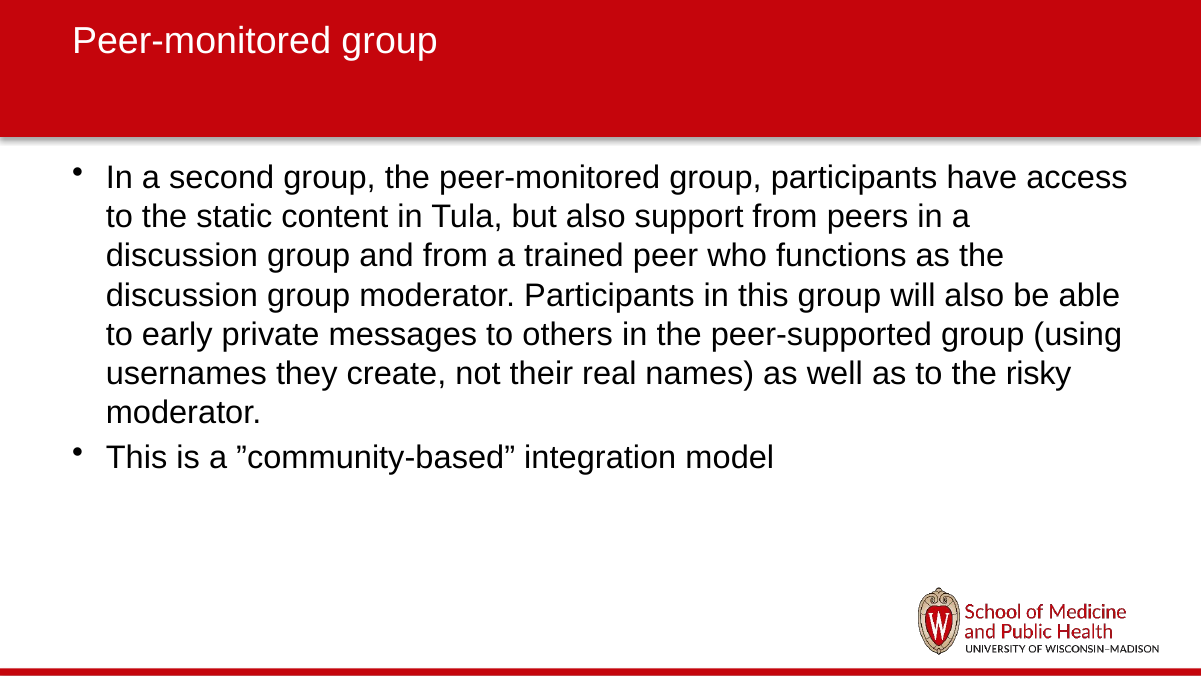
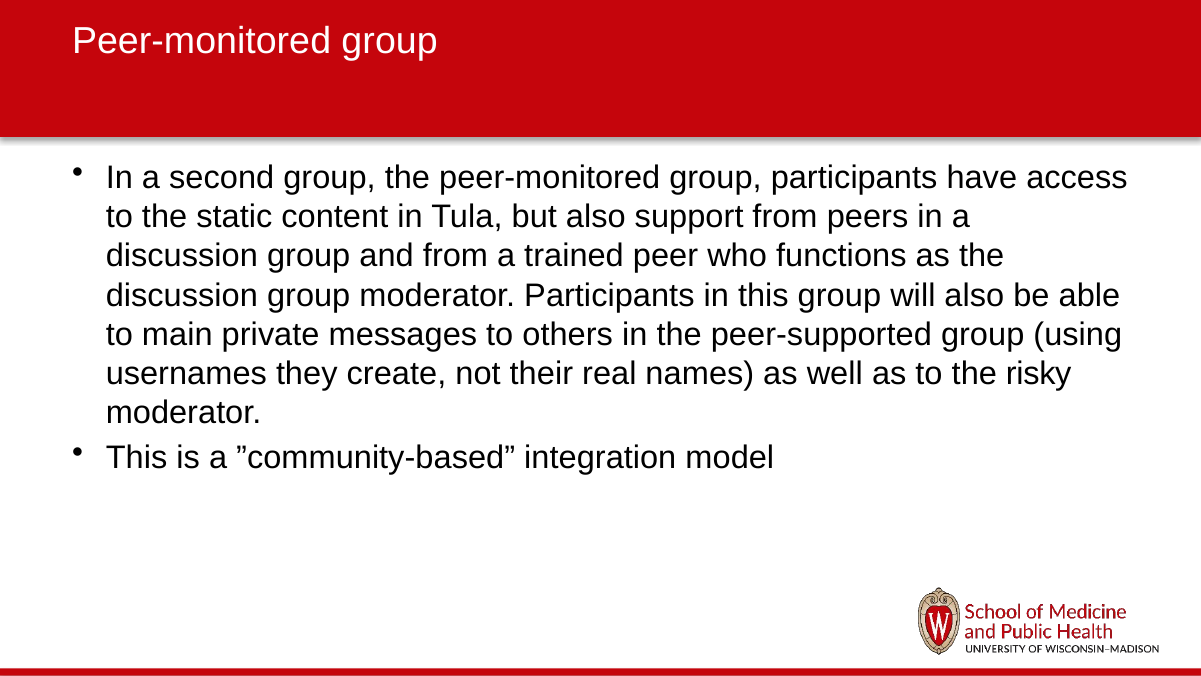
early: early -> main (177, 334)
